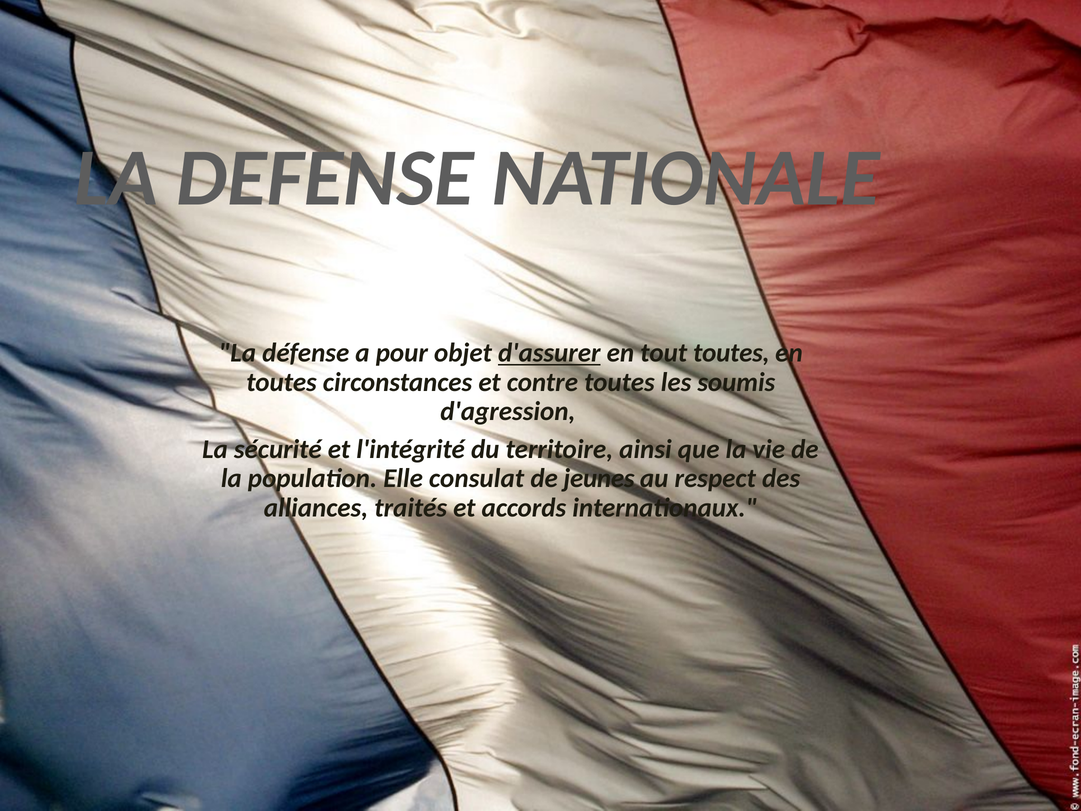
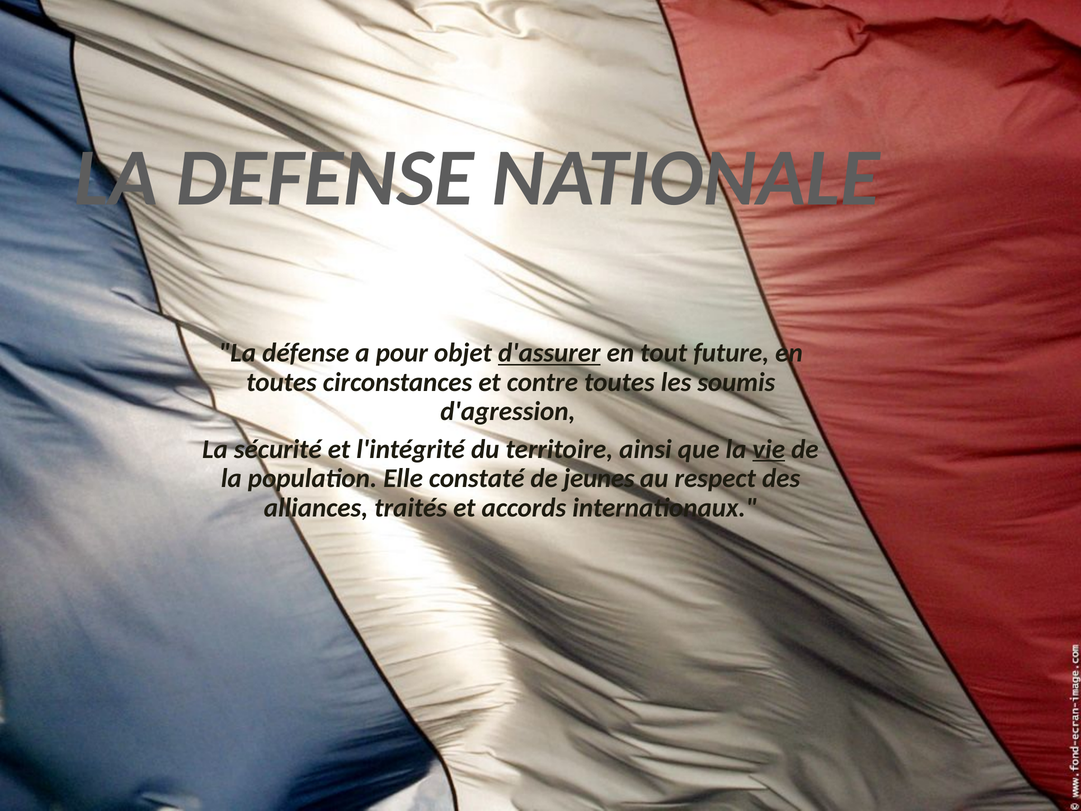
tout toutes: toutes -> future (731, 353)
vie underline: none -> present (769, 449)
consulat: consulat -> constaté (477, 478)
